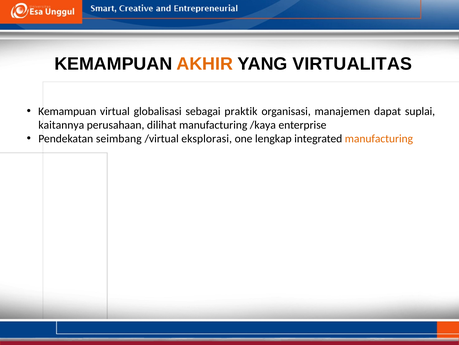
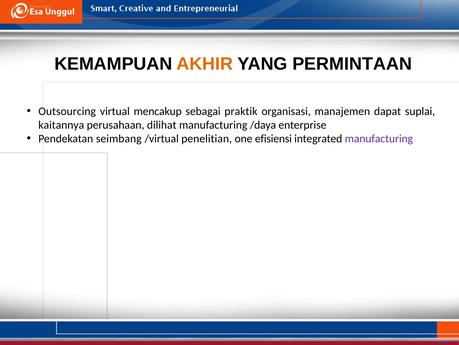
VIRTUALITAS: VIRTUALITAS -> PERMINTAAN (352, 64)
Kemampuan: Kemampuan -> Outsourcing (67, 111)
globalisasi: globalisasi -> mencakup (158, 111)
/kaya: /kaya -> /daya (263, 125)
eksplorasi: eksplorasi -> penelitian (207, 139)
lengkap: lengkap -> efisiensi (273, 139)
manufacturing colour: orange -> purple (379, 139)
